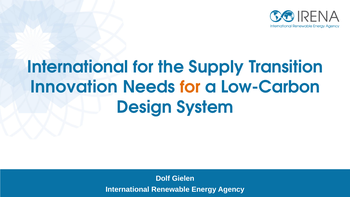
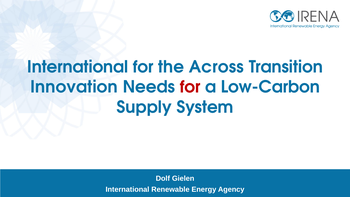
Supply: Supply -> Across (216, 67)
for colour: orange -> red (190, 87)
Design: Design -> Supply (144, 107)
